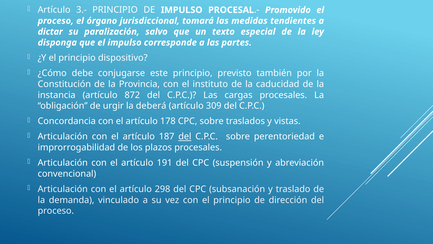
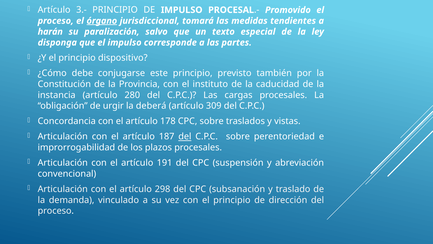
órgano underline: none -> present (102, 21)
dictar: dictar -> harán (50, 32)
872: 872 -> 280 (132, 95)
